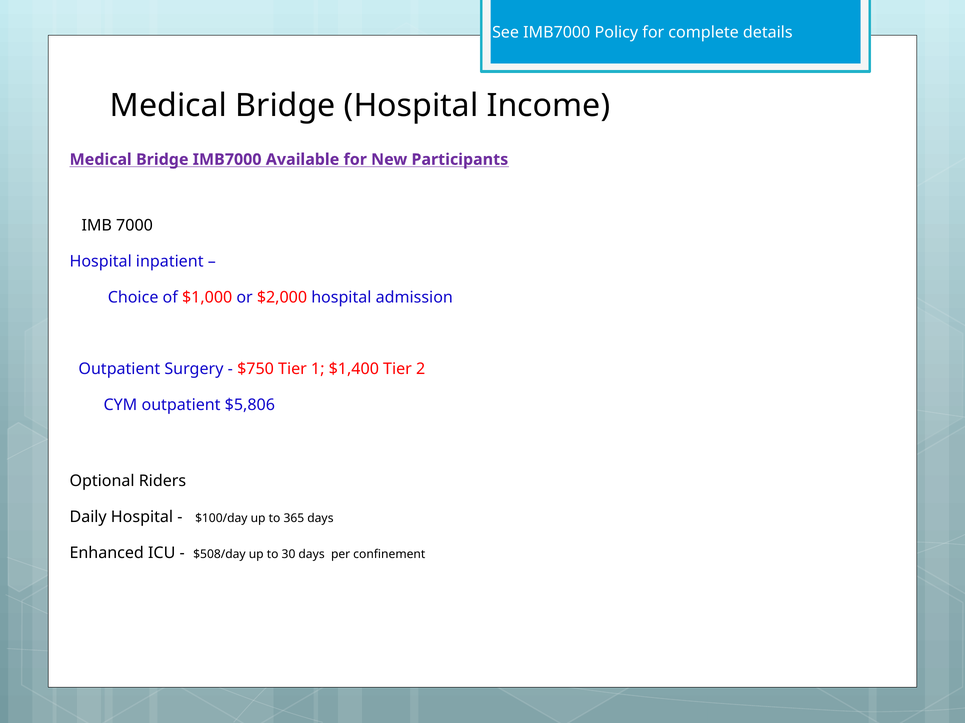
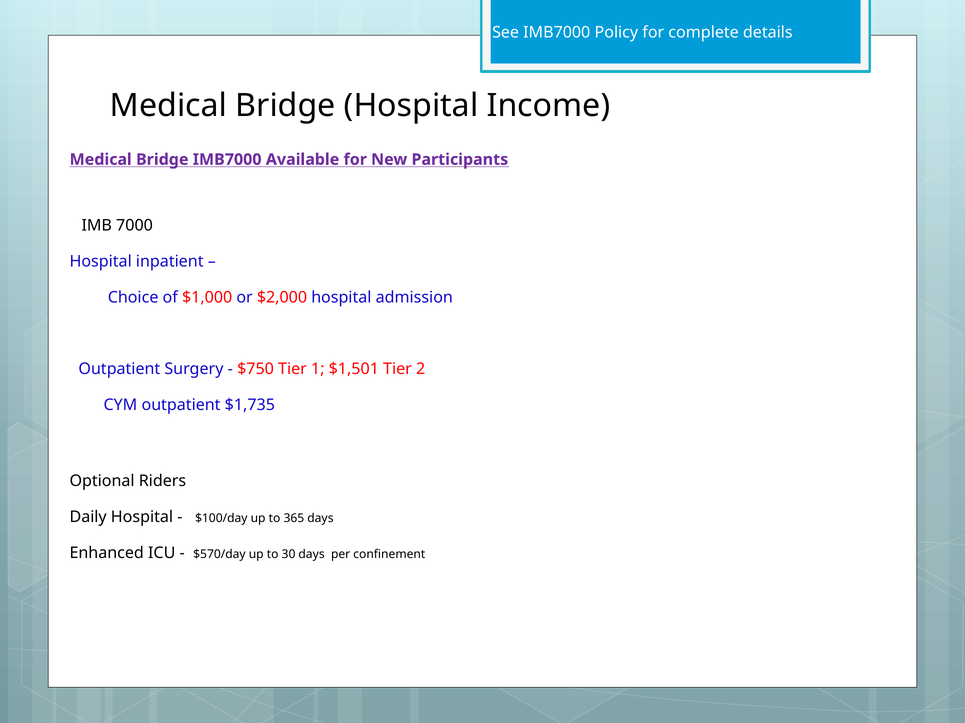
$1,400: $1,400 -> $1,501 (354, 370)
$5,806: $5,806 -> $1,735 (250, 406)
$508/day: $508/day -> $570/day (219, 555)
